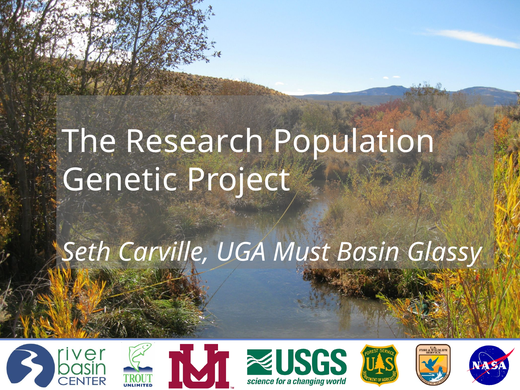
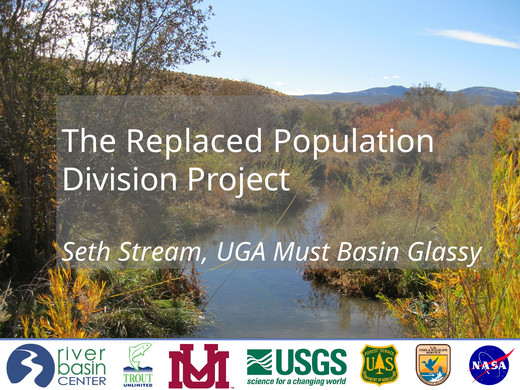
Research: Research -> Replaced (195, 142)
Genetic: Genetic -> Division (120, 180)
Carville: Carville -> Stream (164, 252)
